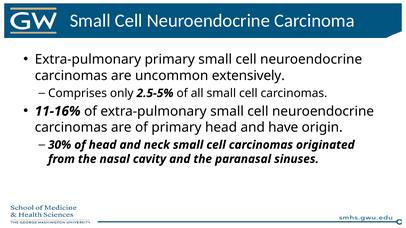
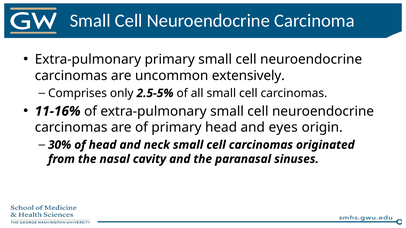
have: have -> eyes (283, 128)
